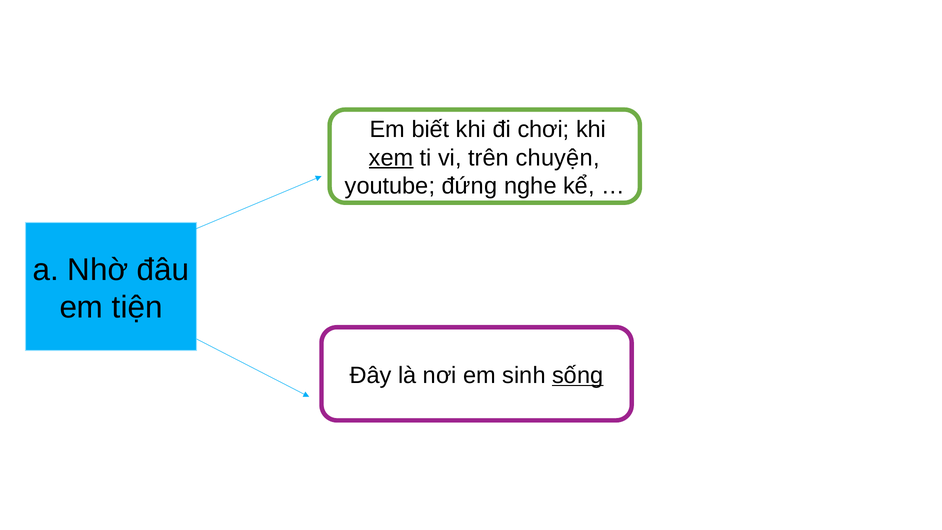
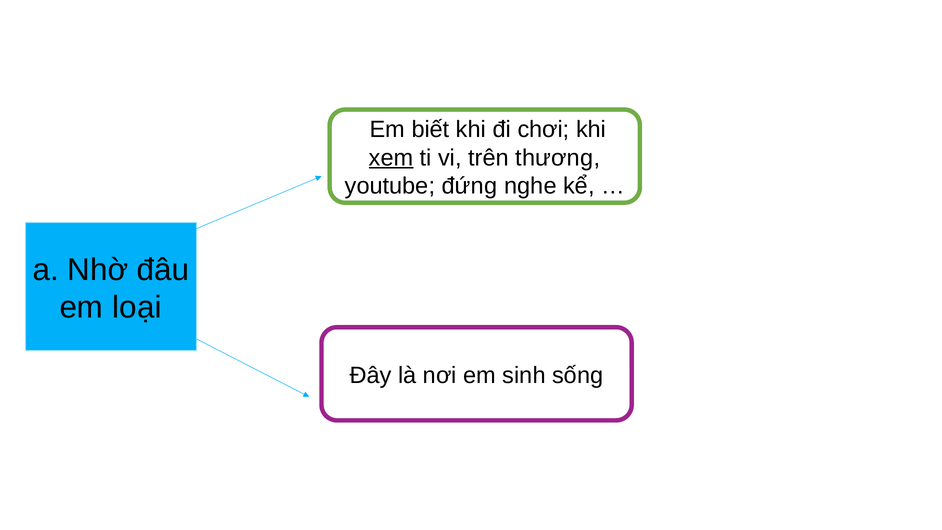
chuyện: chuyện -> thương (558, 158)
tiện: tiện -> loại (137, 307)
sống underline: present -> none (578, 375)
